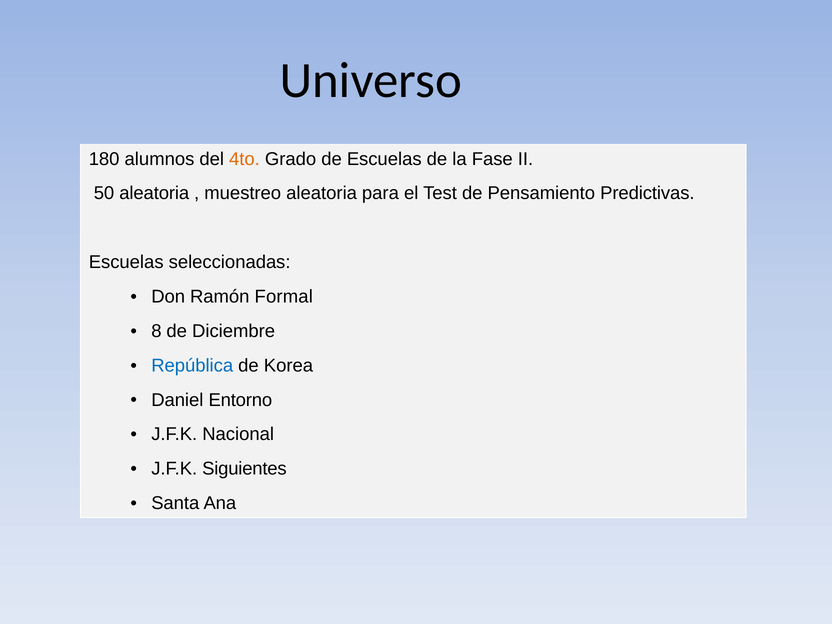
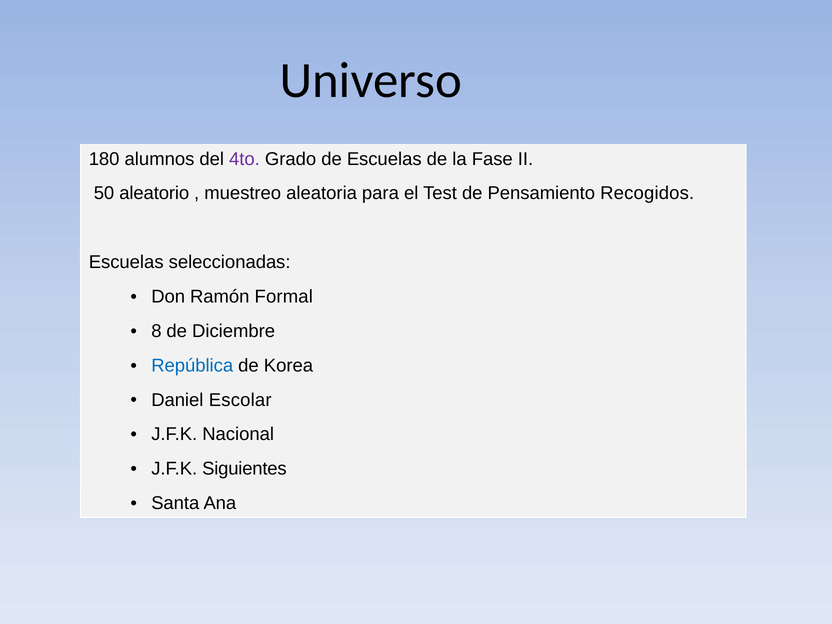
4to colour: orange -> purple (244, 159)
50 aleatoria: aleatoria -> aleatorio (154, 193)
Predictivas: Predictivas -> Recogidos (647, 193)
Entorno: Entorno -> Escolar (240, 400)
